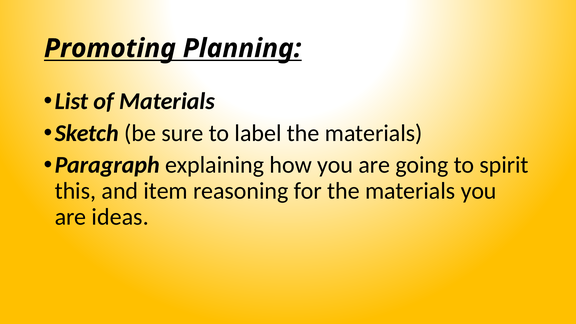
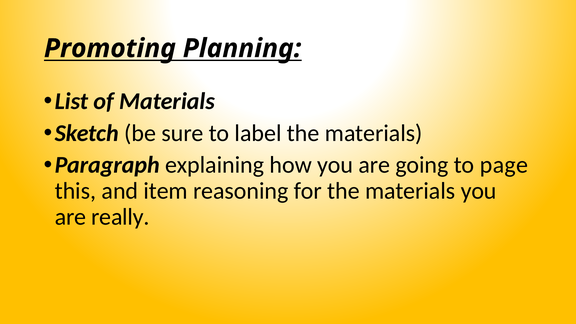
spirit: spirit -> page (504, 165)
ideas: ideas -> really (120, 217)
